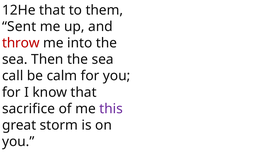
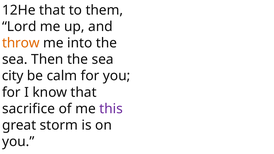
Sent: Sent -> Lord (19, 27)
throw colour: red -> orange (21, 43)
call: call -> city (13, 76)
